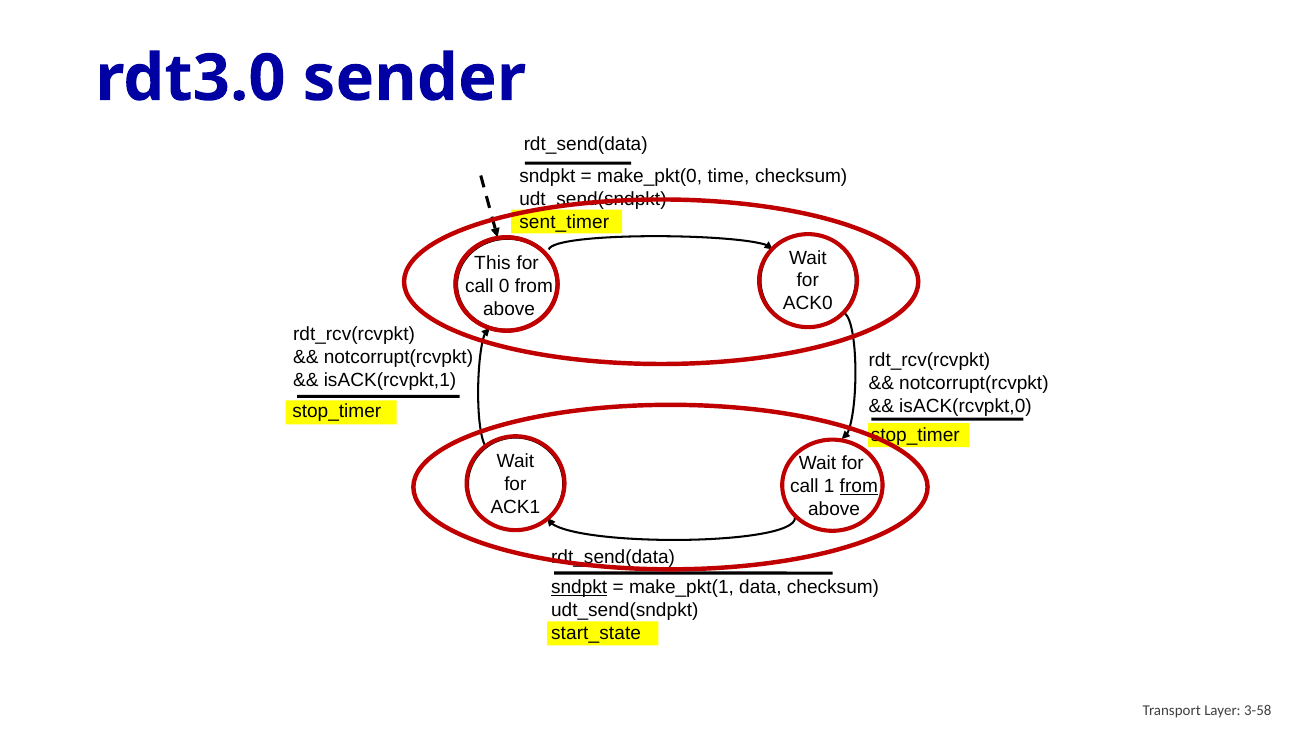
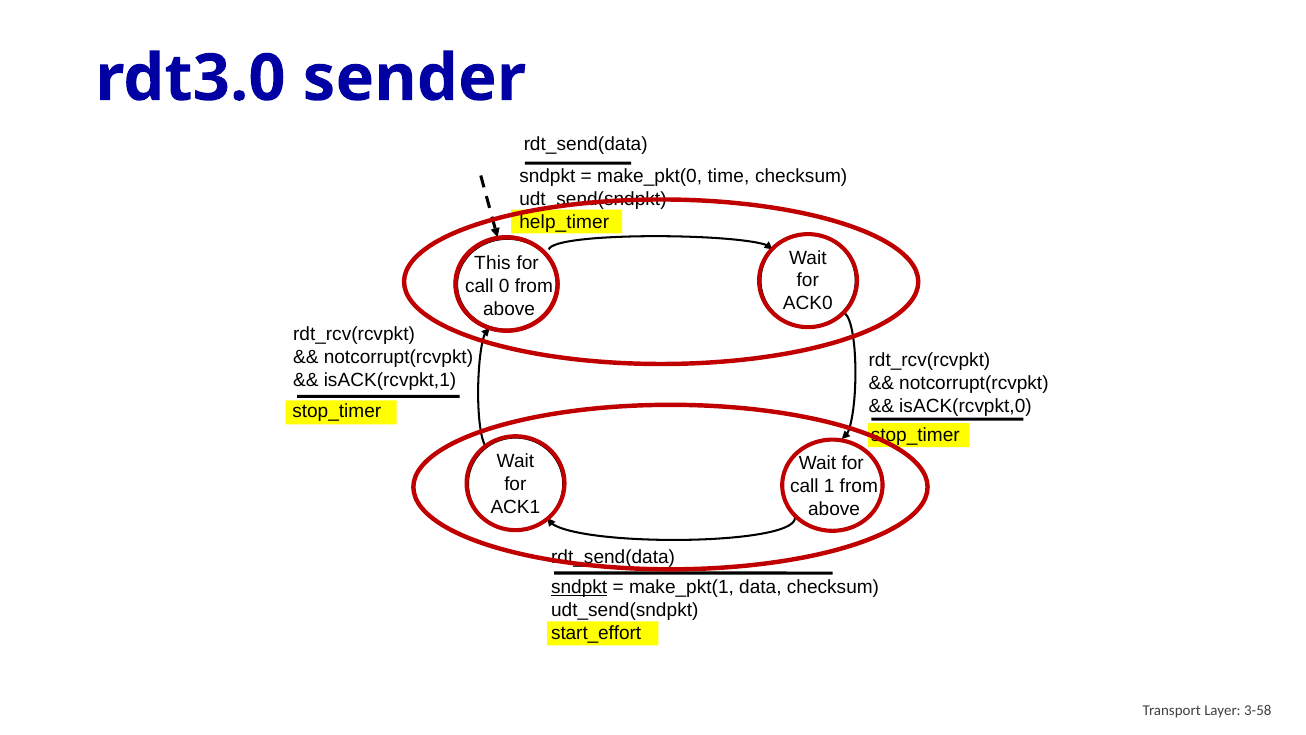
sent_timer: sent_timer -> help_timer (564, 222)
from underline: present -> none (859, 486)
start_state: start_state -> start_effort (596, 633)
